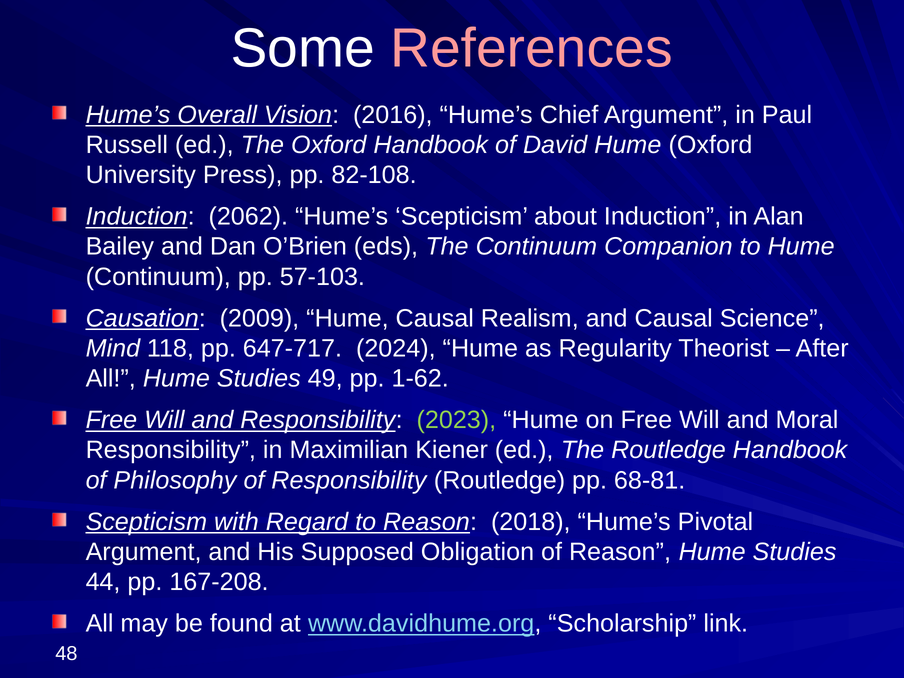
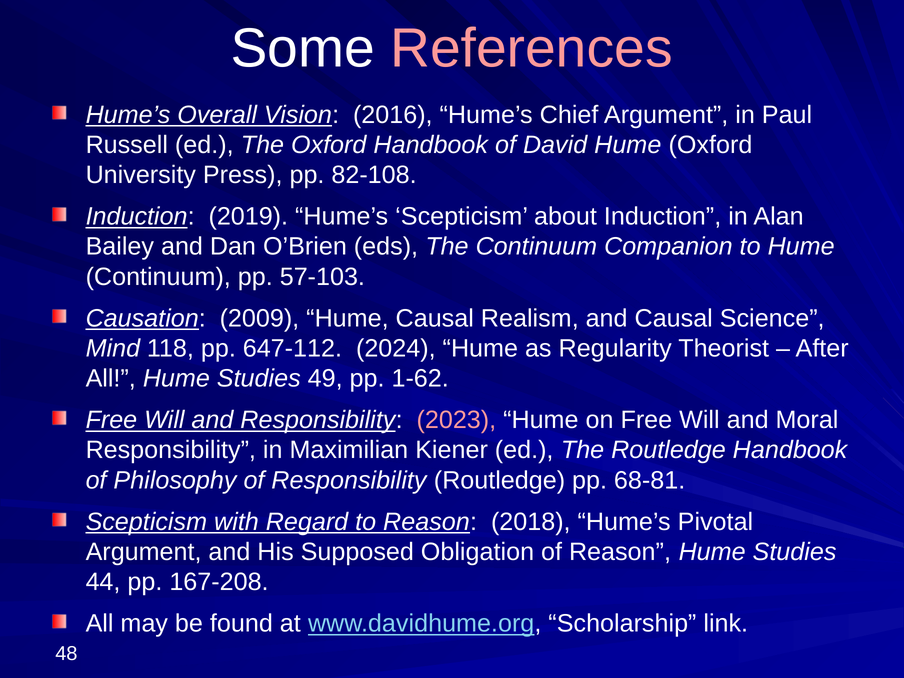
2062: 2062 -> 2019 (248, 216)
647‑717: 647‑717 -> 647‑112 (292, 348)
2023 colour: light green -> pink (456, 420)
